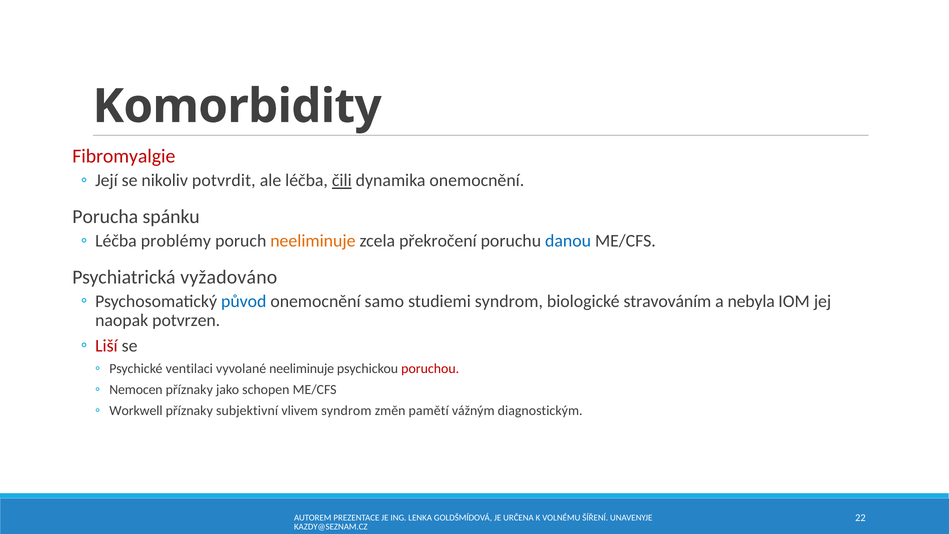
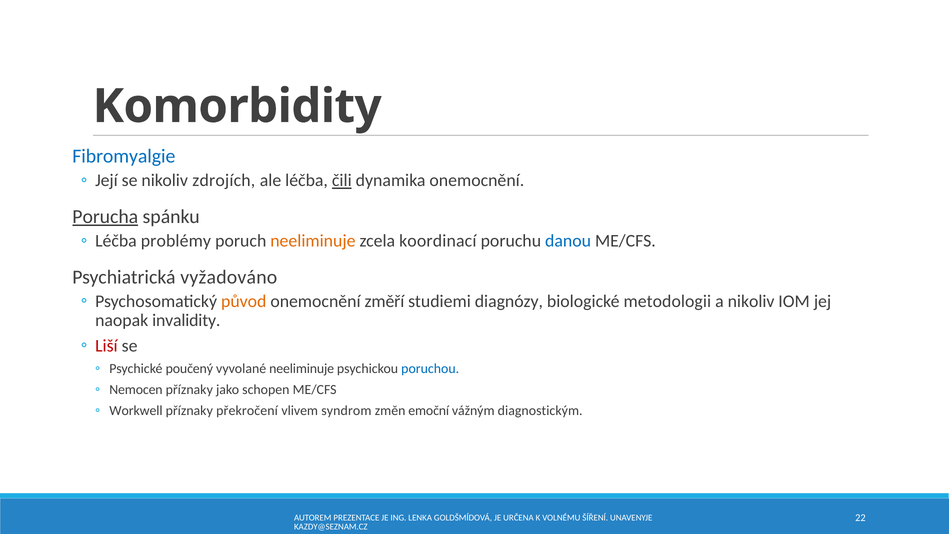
Fibromyalgie colour: red -> blue (124, 156)
potvrdit: potvrdit -> zdrojích (224, 180)
Porucha underline: none -> present (105, 217)
překročení: překročení -> koordinací (438, 241)
původ colour: blue -> orange (244, 301)
samo: samo -> změří (384, 301)
studiemi syndrom: syndrom -> diagnózy (509, 301)
stravováním: stravováním -> metodologii (667, 301)
a nebyla: nebyla -> nikoliv (751, 301)
potvrzen: potvrzen -> invalidity (186, 320)
ventilaci: ventilaci -> poučený (189, 369)
poruchou colour: red -> blue (430, 369)
subjektivní: subjektivní -> překročení (247, 410)
pamětí: pamětí -> emoční (429, 410)
